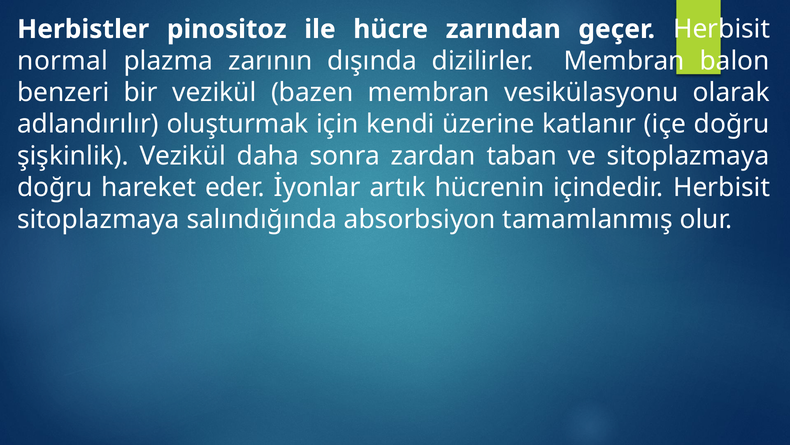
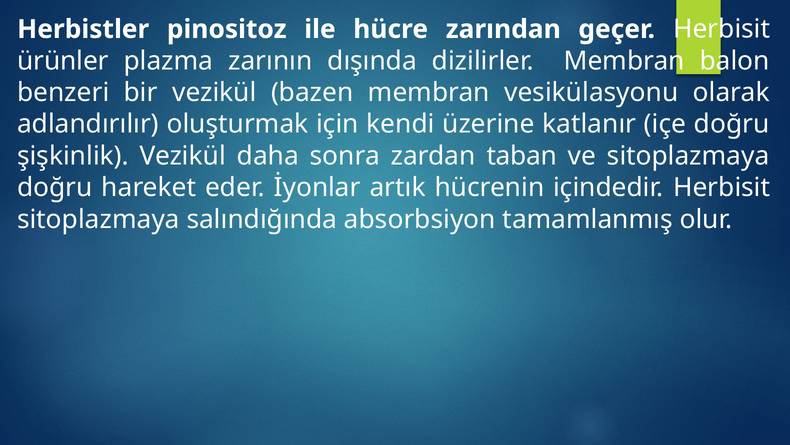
normal: normal -> ürünler (63, 61)
